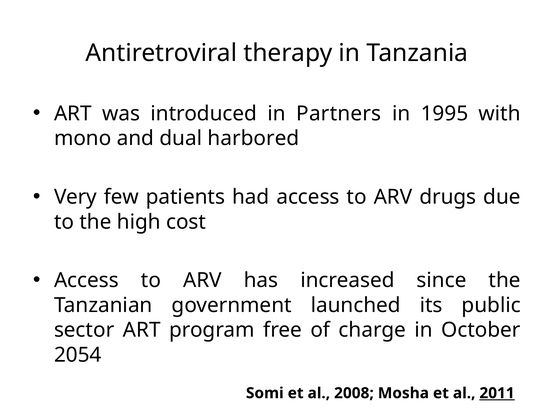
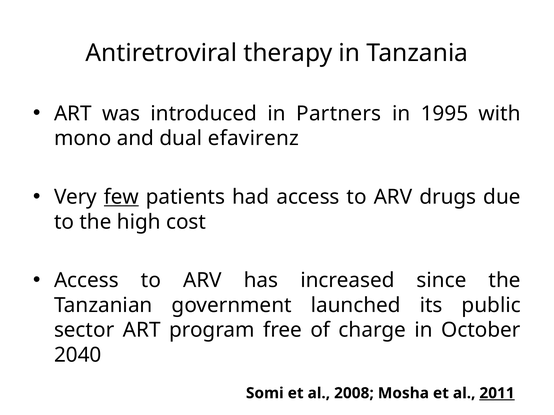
harbored: harbored -> efavirenz (253, 139)
few underline: none -> present (121, 197)
2054: 2054 -> 2040 (78, 355)
